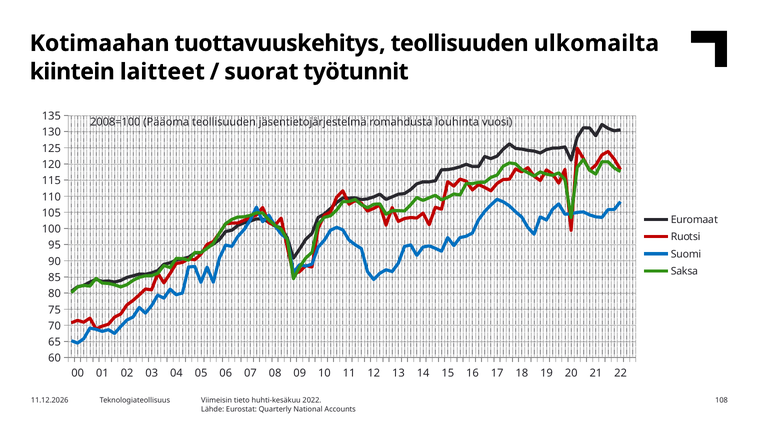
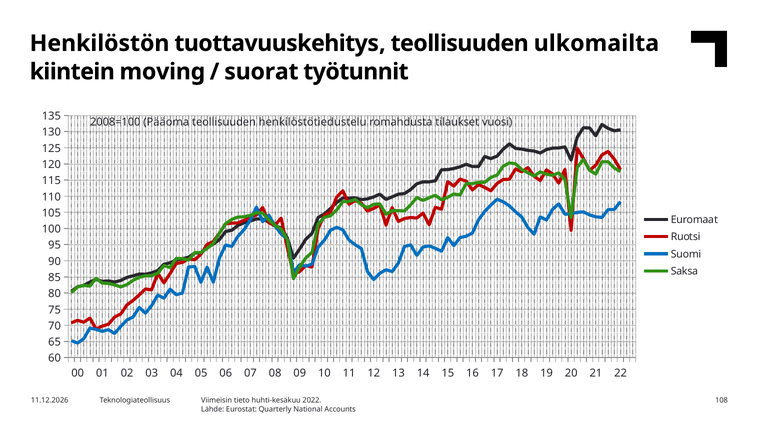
Kotimaahan: Kotimaahan -> Henkilöstön (100, 43)
laitteet: laitteet -> moving (162, 72)
jäsentietojärjestelmä: jäsentietojärjestelmä -> henkilöstötiedustelu (313, 122)
louhinta: louhinta -> tilaukset (457, 122)
